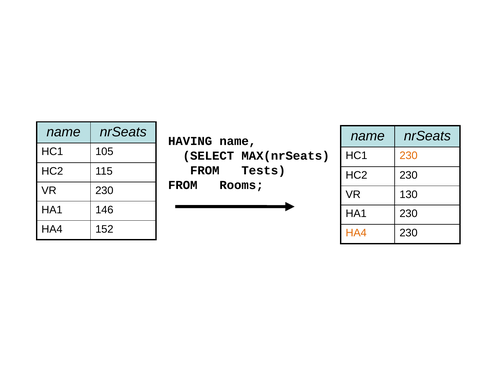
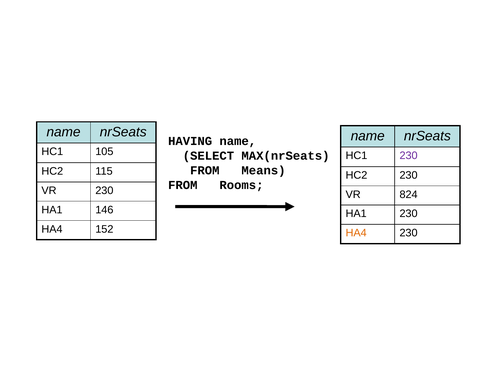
230 colour: orange -> purple (409, 155)
Tests: Tests -> Means (264, 170)
130: 130 -> 824 (409, 194)
